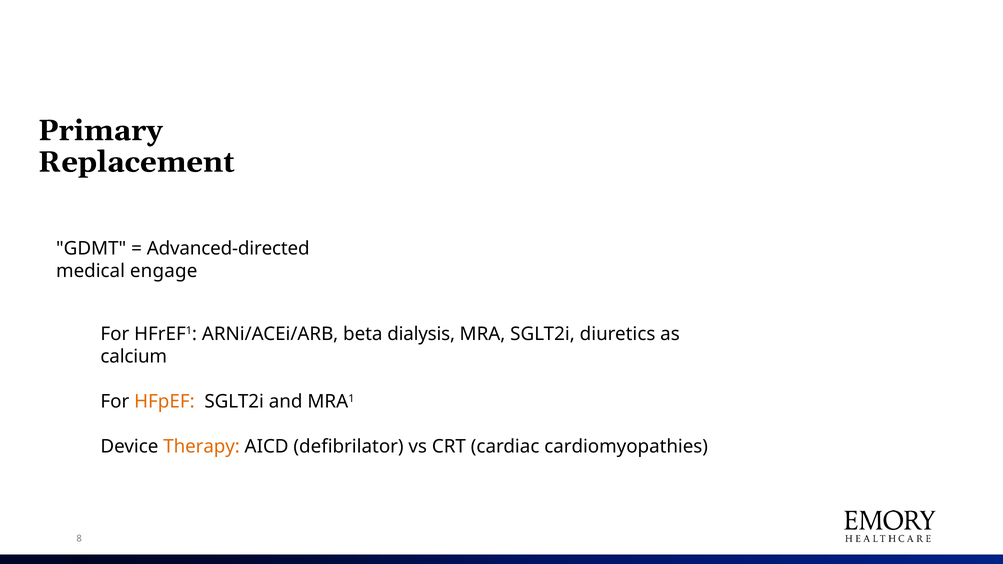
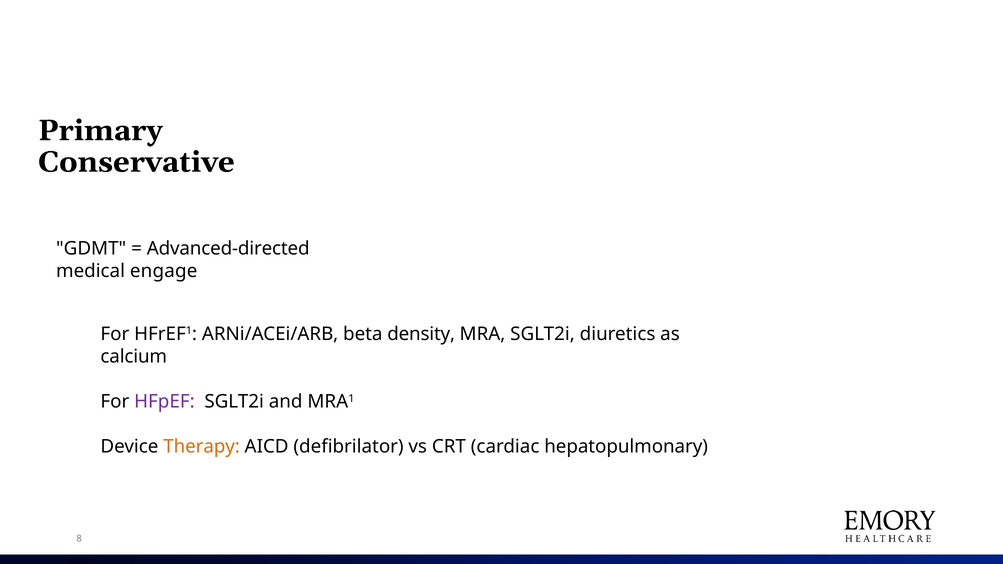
Replacement: Replacement -> Conservative (136, 162)
dialysis: dialysis -> density (421, 334)
HFpEF colour: orange -> purple (164, 402)
cardiomyopathies: cardiomyopathies -> hepatopulmonary (626, 447)
